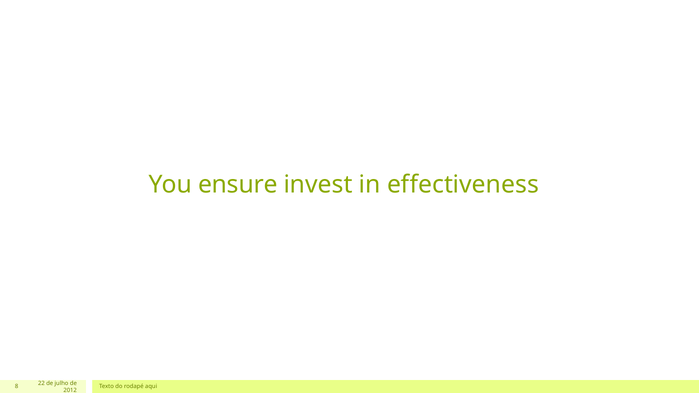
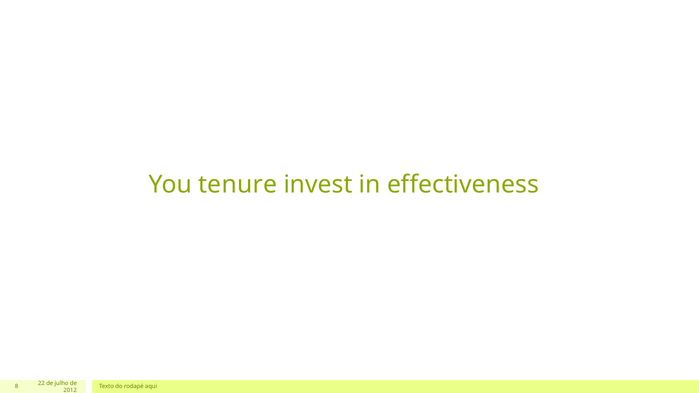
ensure: ensure -> tenure (238, 185)
